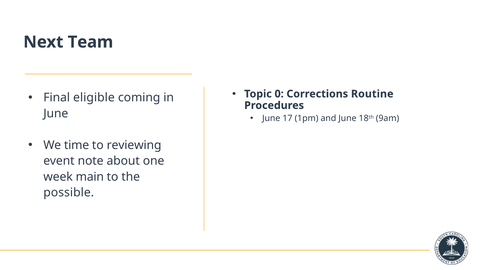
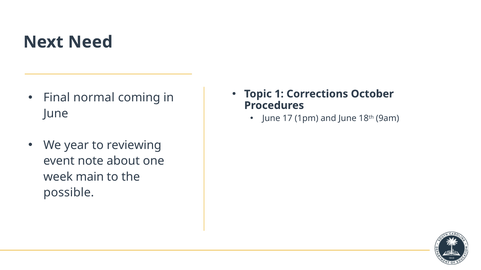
Team: Team -> Need (90, 42)
0: 0 -> 1 (279, 94)
Routine: Routine -> October (372, 94)
eligible: eligible -> normal (94, 98)
time: time -> year (77, 145)
